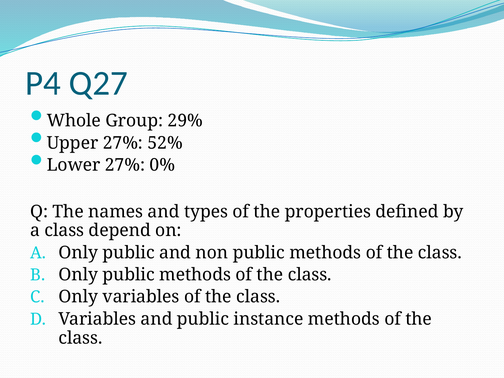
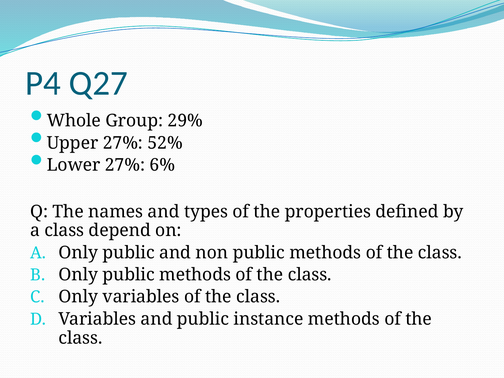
0%: 0% -> 6% (162, 165)
